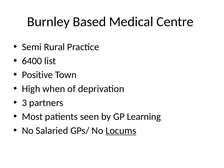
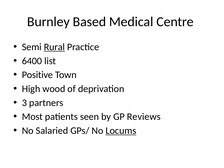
Rural underline: none -> present (54, 47)
when: when -> wood (54, 89)
Learning: Learning -> Reviews (144, 117)
